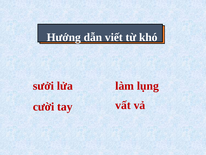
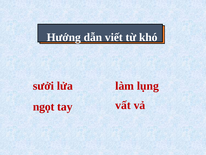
cười: cười -> ngọt (44, 106)
